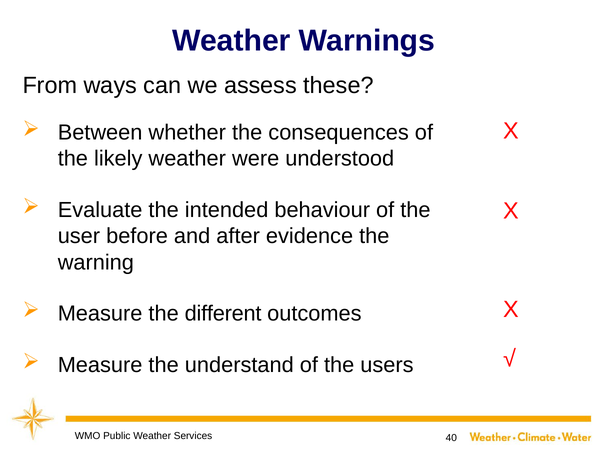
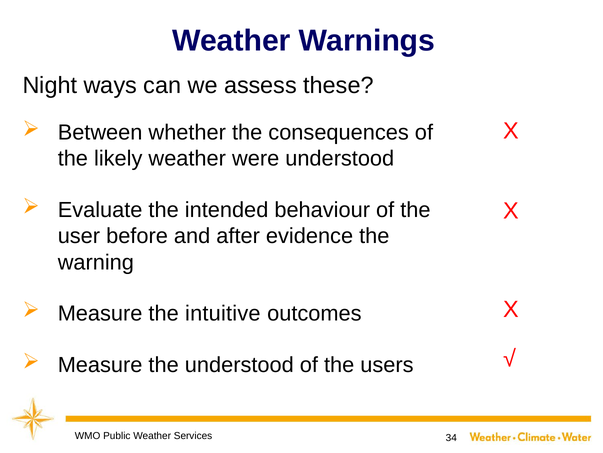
From: From -> Night (50, 85)
different: different -> intuitive (223, 313)
the understand: understand -> understood (239, 364)
40: 40 -> 34 (451, 437)
